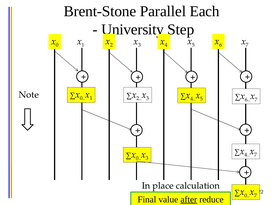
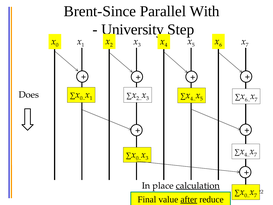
Brent-Stone: Brent-Stone -> Brent-Since (100, 11)
Each: Each -> With (205, 11)
Note: Note -> Does (29, 95)
calculation underline: none -> present (198, 185)
